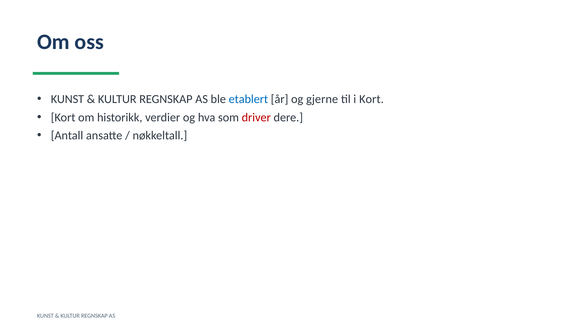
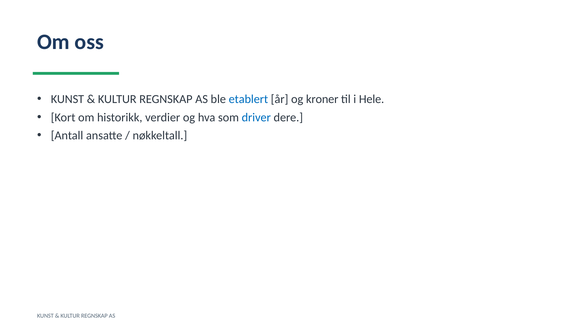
gjerne: gjerne -> kroner (322, 99)
i Kort: Kort -> Hele (372, 99)
driver colour: red -> blue (256, 117)
